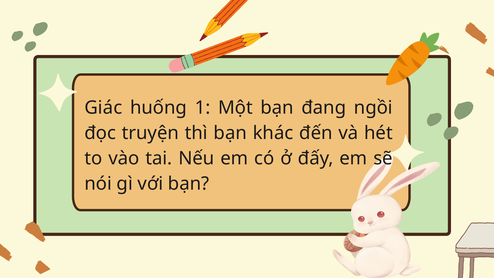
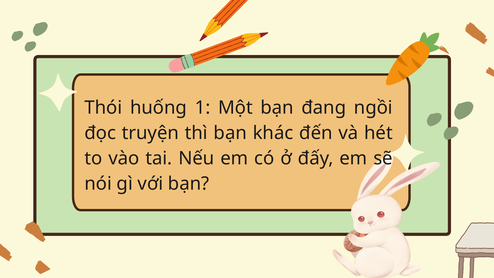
Giác: Giác -> Thói (103, 108)
